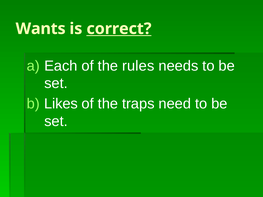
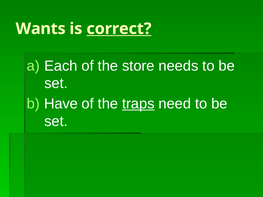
rules: rules -> store (138, 66)
Likes: Likes -> Have (61, 104)
traps underline: none -> present (138, 104)
